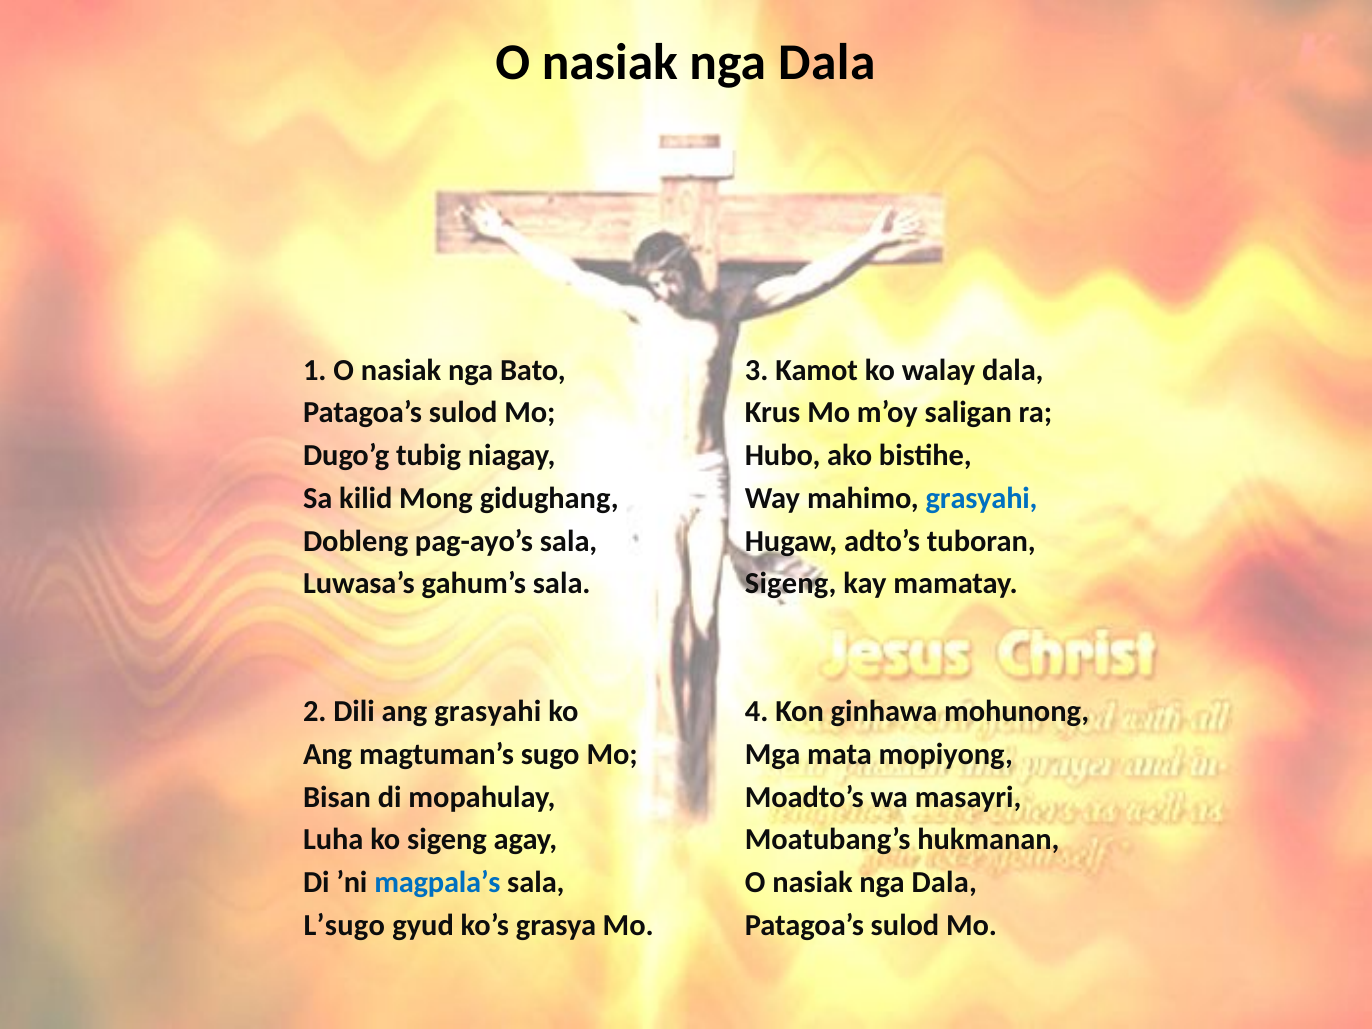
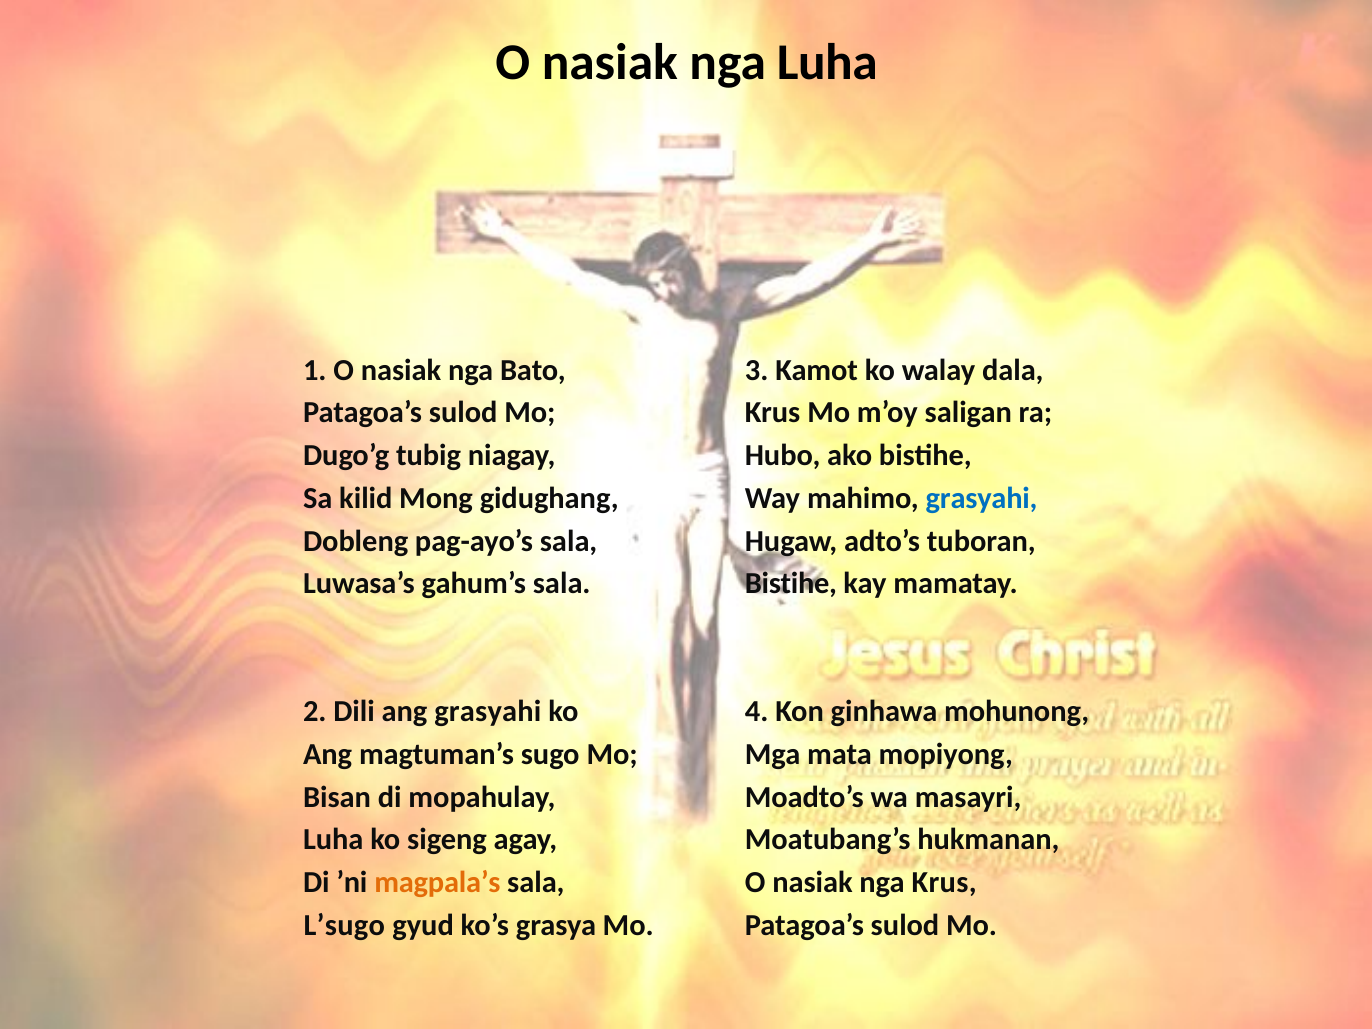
Dala: Dala -> Luha (827, 63)
Sigeng: Sigeng -> Bistihe (791, 584)
magpala’s colour: blue -> orange (437, 882)
Dala: Dala -> Krus (944, 882)
